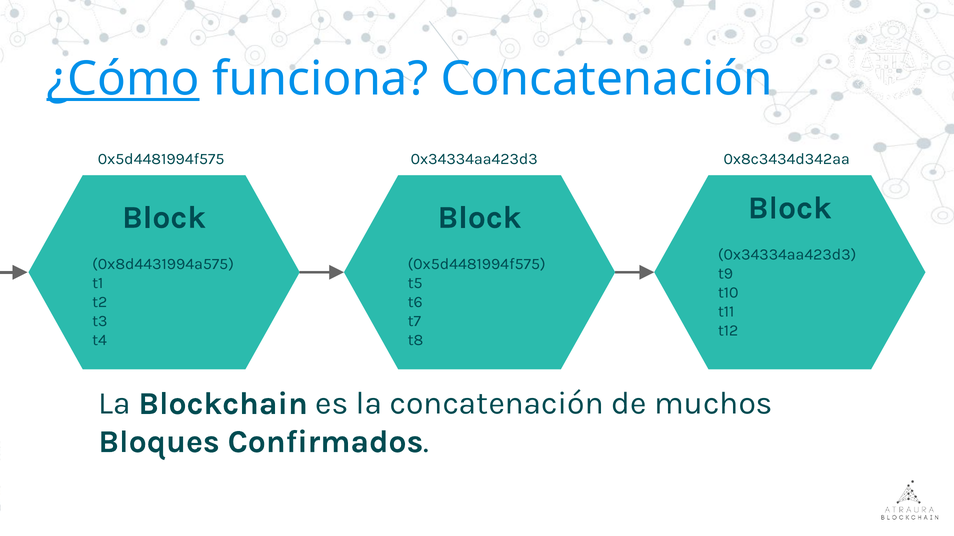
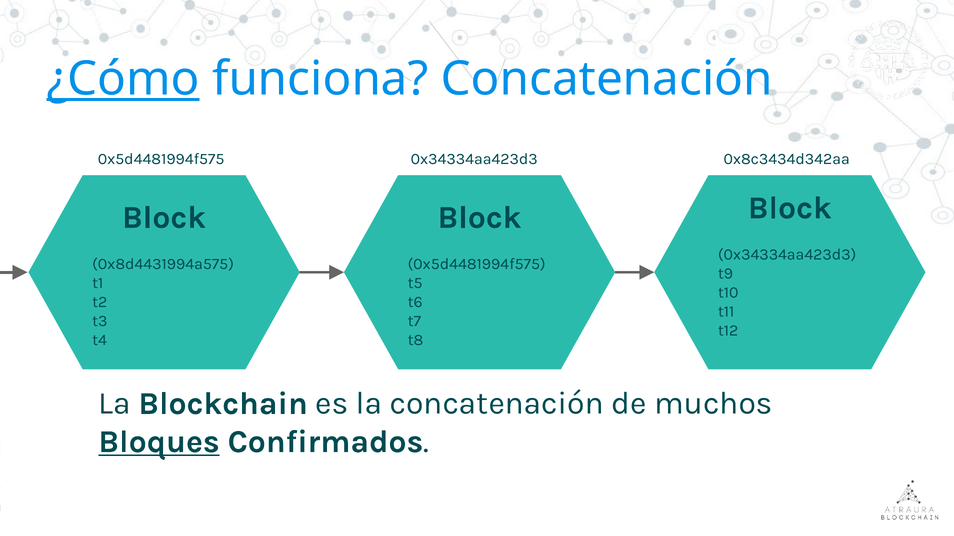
Bloques underline: none -> present (159, 442)
